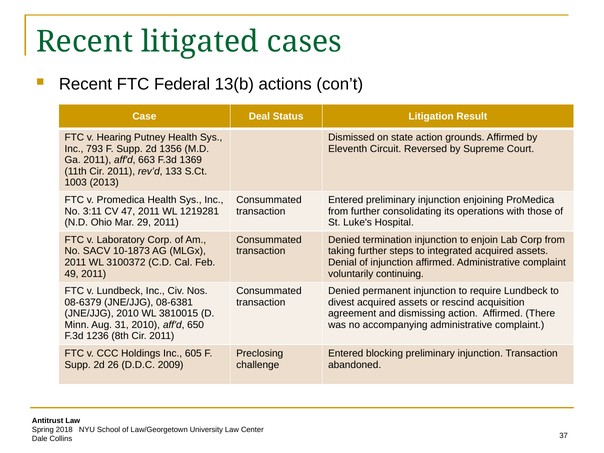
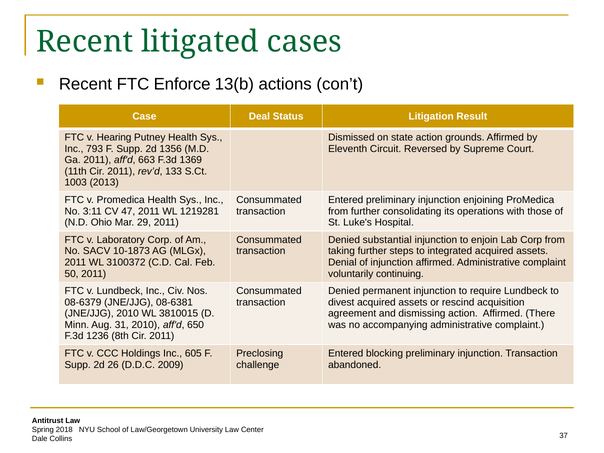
Federal: Federal -> Enforce (182, 84)
termination: termination -> substantial (387, 240)
49: 49 -> 50 (72, 274)
